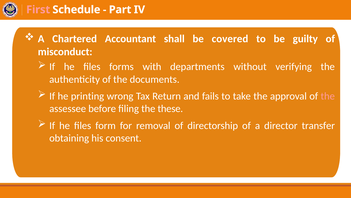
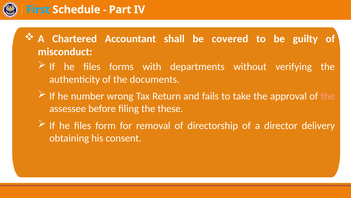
First colour: pink -> light blue (38, 10)
printing: printing -> number (88, 96)
transfer: transfer -> delivery (318, 125)
